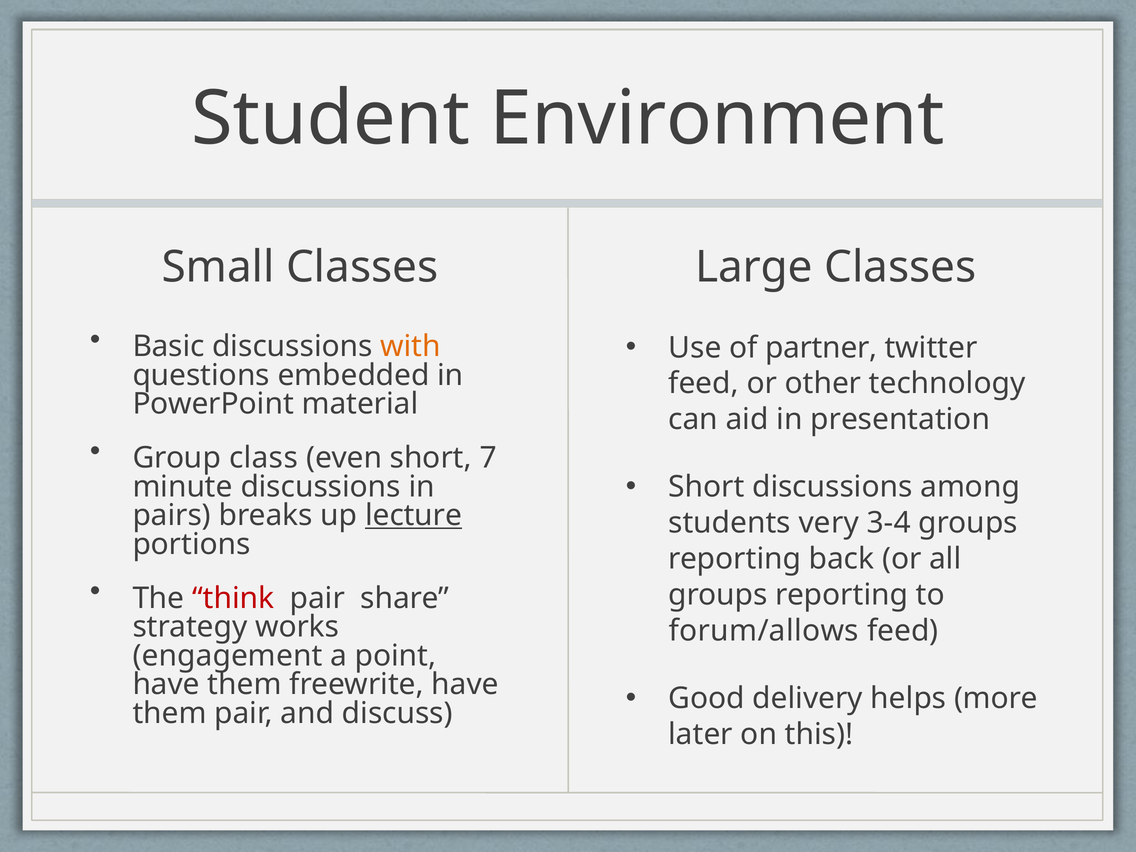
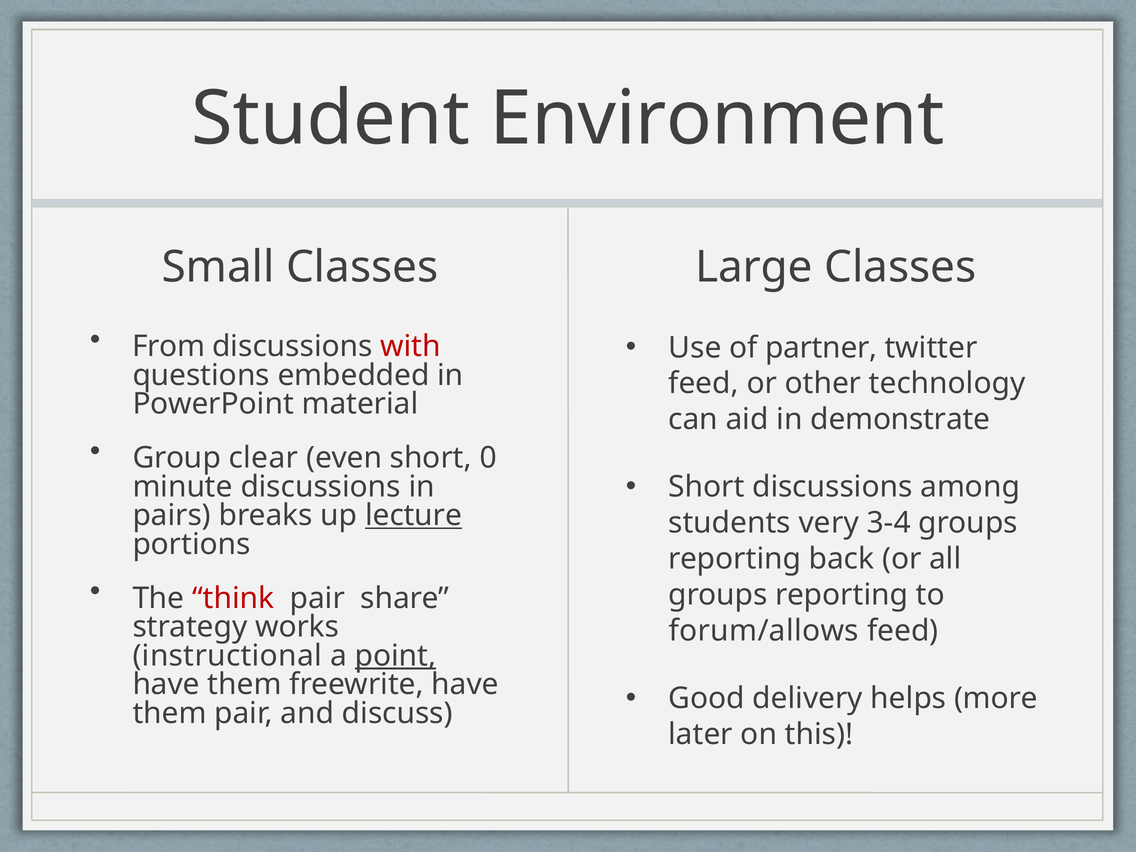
Basic: Basic -> From (169, 346)
with colour: orange -> red (410, 346)
presentation: presentation -> demonstrate (900, 420)
class: class -> clear (263, 458)
7: 7 -> 0 (488, 458)
engagement: engagement -> instructional (227, 656)
point underline: none -> present (396, 656)
